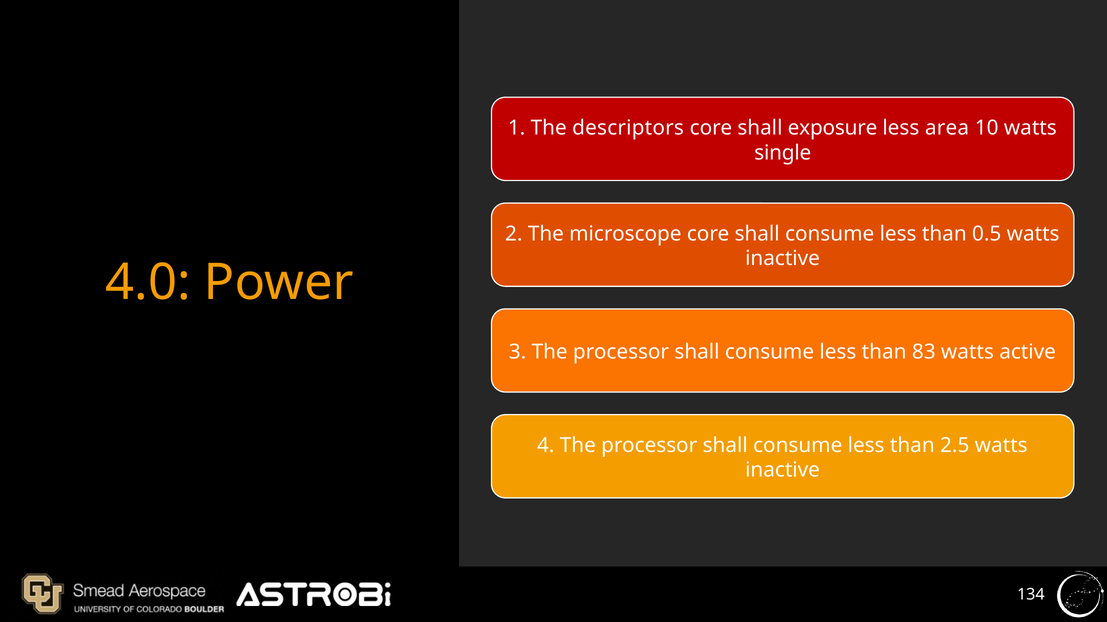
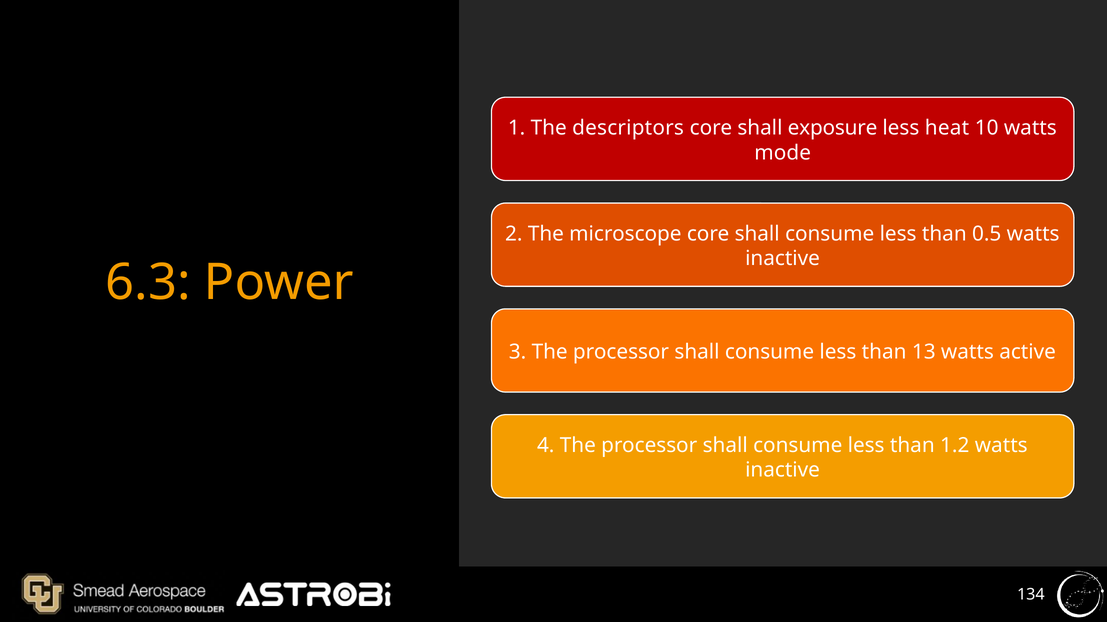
area: area -> heat (947, 128)
single: single -> mode (783, 153)
4.0: 4.0 -> 6.3 (148, 283)
83: 83 -> 13 (924, 352)
2.5: 2.5 -> 1.2 (955, 446)
